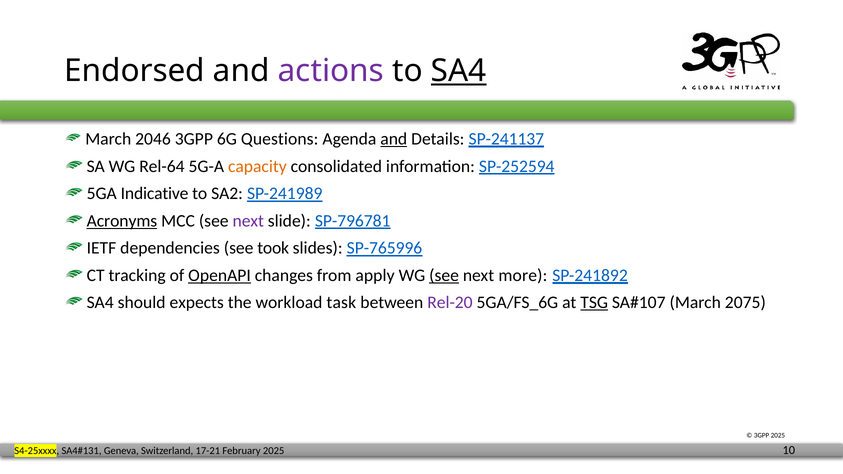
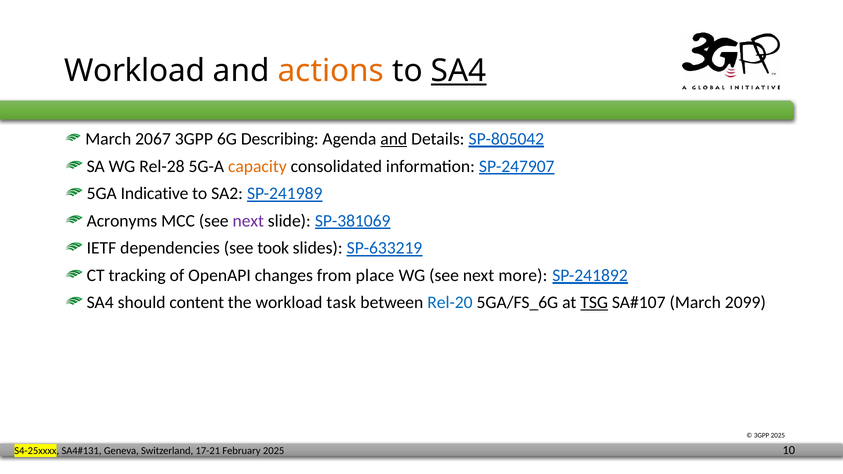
Endorsed: Endorsed -> Workload (135, 71)
actions colour: purple -> orange (331, 71)
2046: 2046 -> 2067 (153, 139)
Questions: Questions -> Describing (280, 139)
SP-241137: SP-241137 -> SP-805042 (506, 139)
Rel-64: Rel-64 -> Rel-28 (162, 166)
SP-252594: SP-252594 -> SP-247907 (517, 166)
Acronyms underline: present -> none (122, 221)
SP-796781: SP-796781 -> SP-381069 (353, 221)
SP-765996: SP-765996 -> SP-633219 (384, 248)
OpenAPI underline: present -> none (220, 275)
apply: apply -> place (375, 275)
see underline: present -> none (444, 275)
expects: expects -> content (197, 302)
Rel-20 colour: purple -> blue (450, 302)
2075: 2075 -> 2099 (745, 302)
